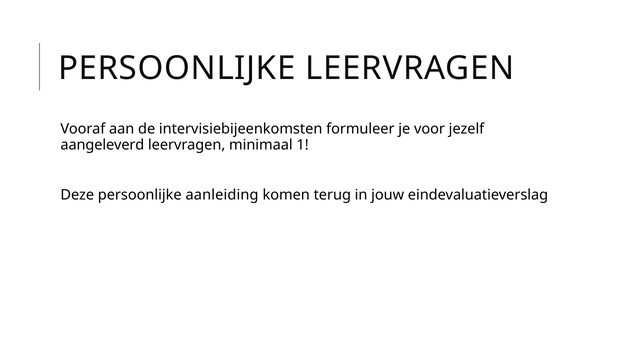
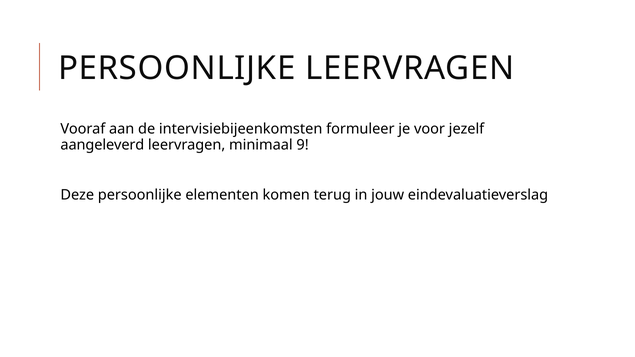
1: 1 -> 9 (303, 145)
aanleiding: aanleiding -> elementen (222, 195)
